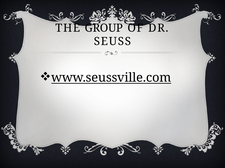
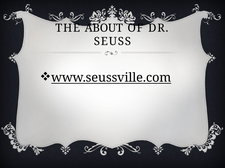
GROUP: GROUP -> ABOUT (104, 28)
